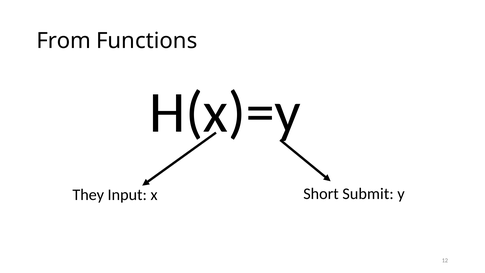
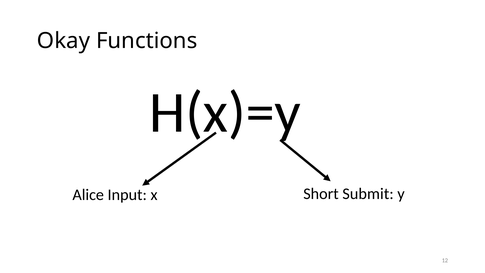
From: From -> Okay (64, 41)
They: They -> Alice (88, 195)
